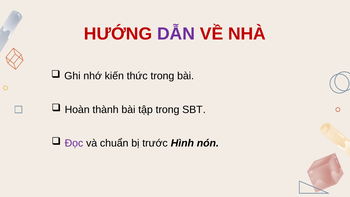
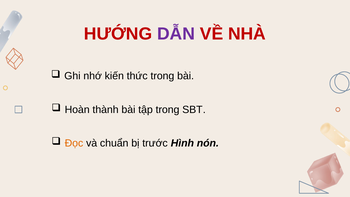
Đọc colour: purple -> orange (74, 143)
